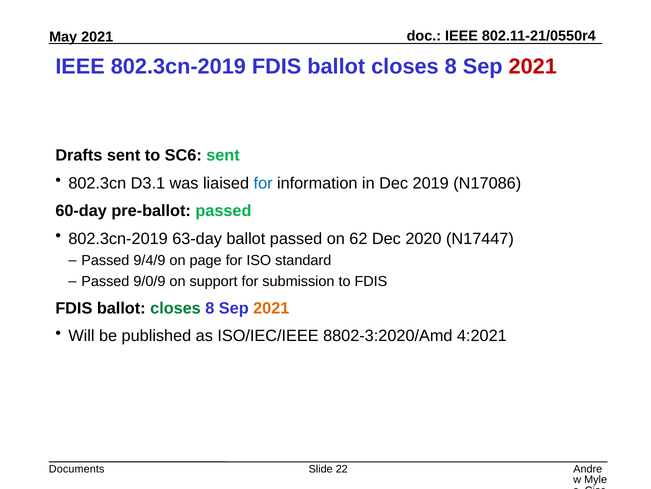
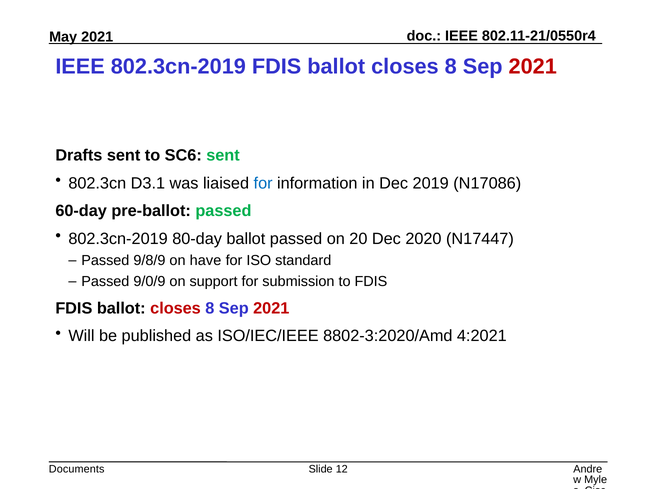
63-day: 63-day -> 80-day (197, 238)
62: 62 -> 20 (358, 238)
9/4/9: 9/4/9 -> 9/8/9 (149, 260)
page: page -> have (206, 260)
closes colour: green -> red (176, 308)
2021 colour: orange -> red (271, 308)
22: 22 -> 12 (342, 468)
